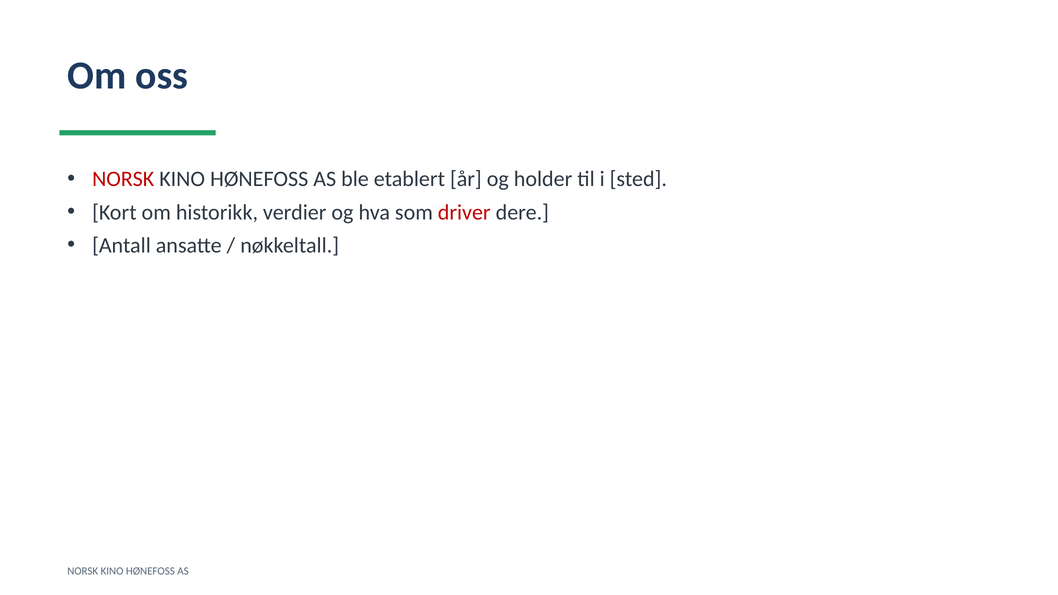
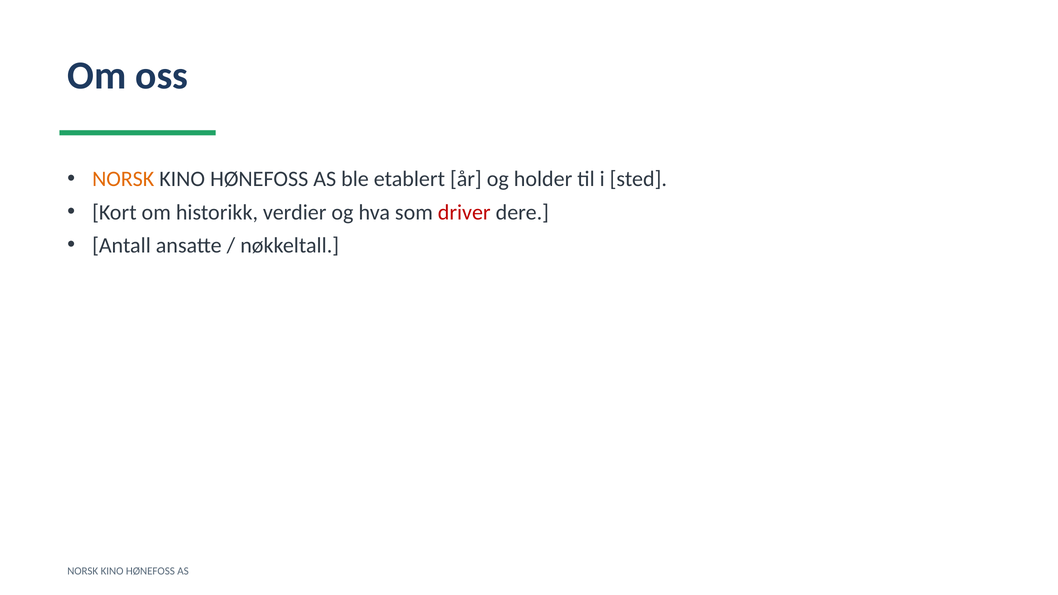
NORSK colour: red -> orange (123, 179)
